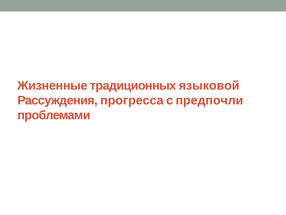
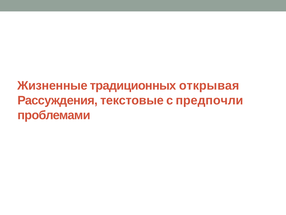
языковой: языковой -> открывая (209, 85)
прогресса: прогресса -> текстовые (132, 100)
